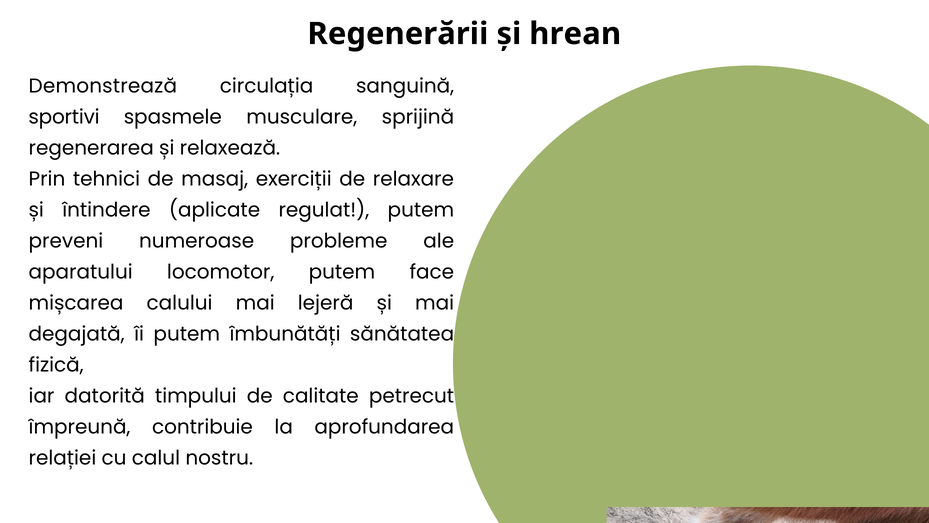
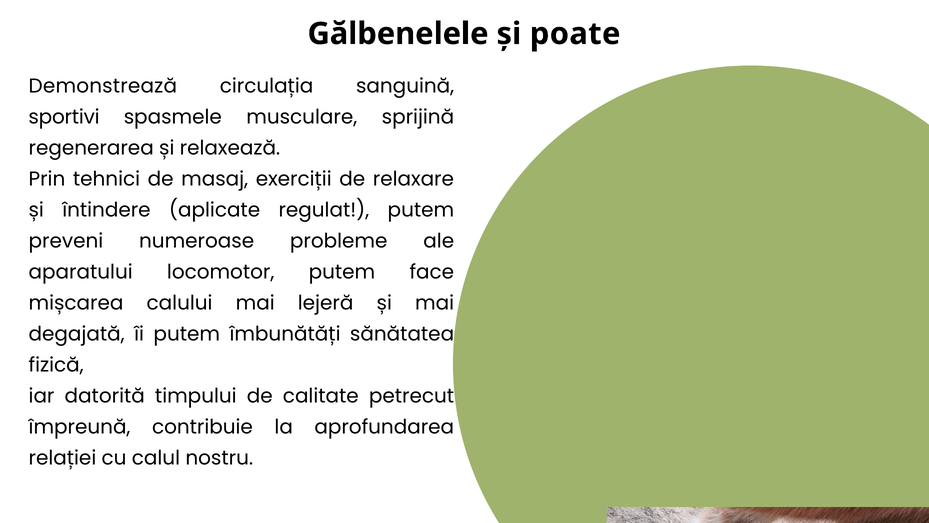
Regenerării: Regenerării -> Gălbenelele (398, 34)
hrean: hrean -> poate (575, 34)
